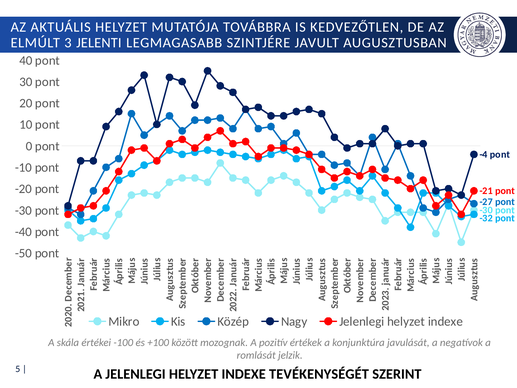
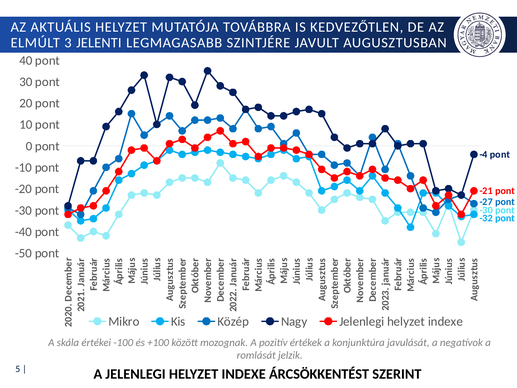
TEVÉKENYSÉGÉT: TEVÉKENYSÉGÉT -> ÁRCSÖKKENTÉST (319, 374)
